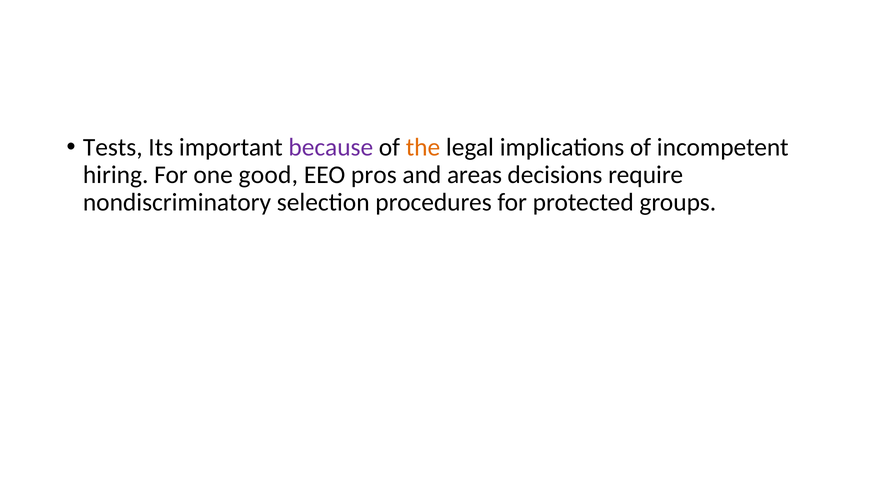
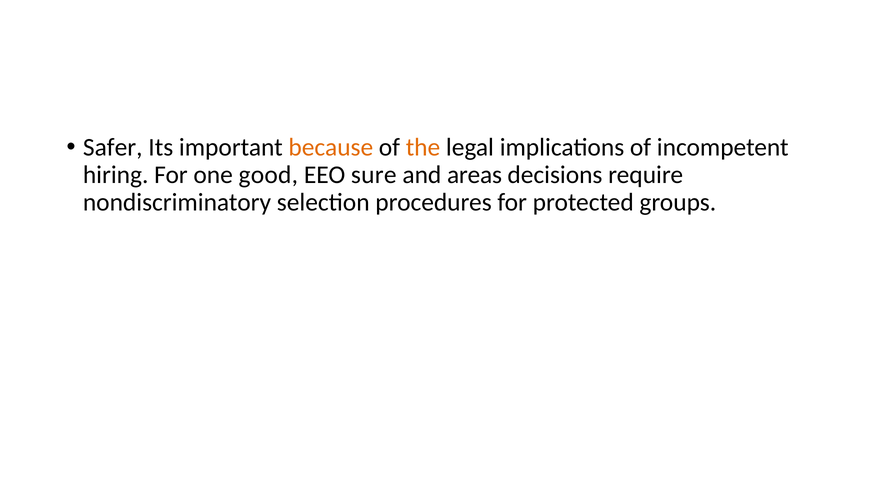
Tests: Tests -> Safer (113, 148)
because colour: purple -> orange (331, 148)
pros: pros -> sure (374, 175)
